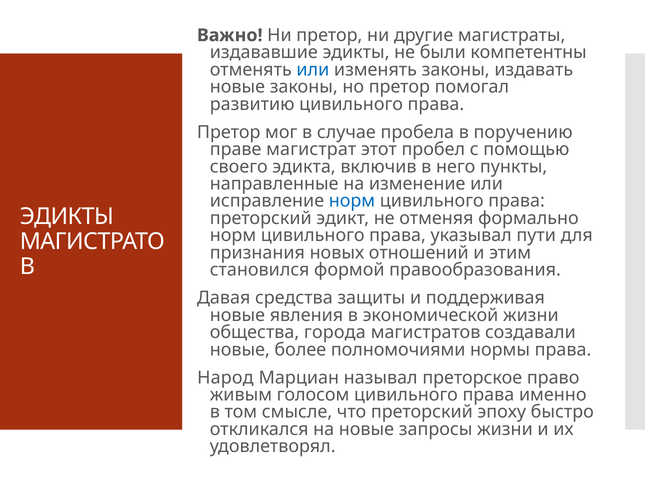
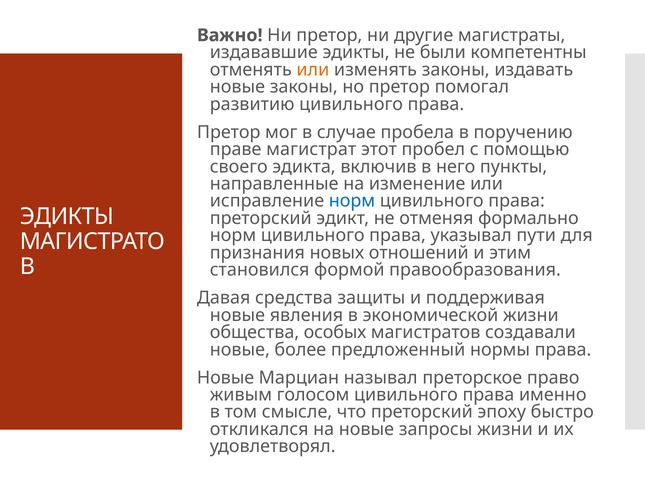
или colour: blue -> orange (313, 70)
города: города -> особых (335, 332)
полномочиями: полномочиями -> предложенный (398, 349)
Народ: Народ -> Новые (226, 377)
